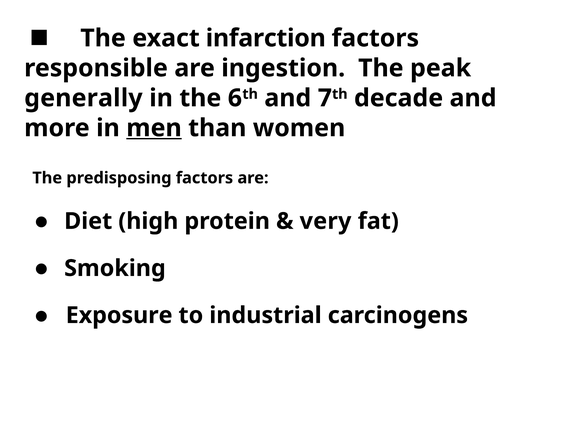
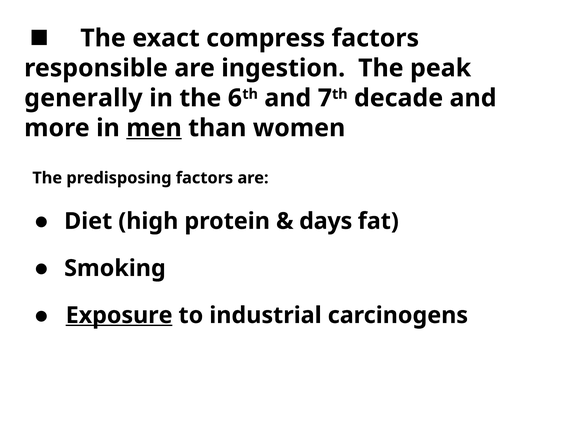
infarction: infarction -> compress (266, 38)
very: very -> days (326, 221)
Exposure underline: none -> present (119, 315)
